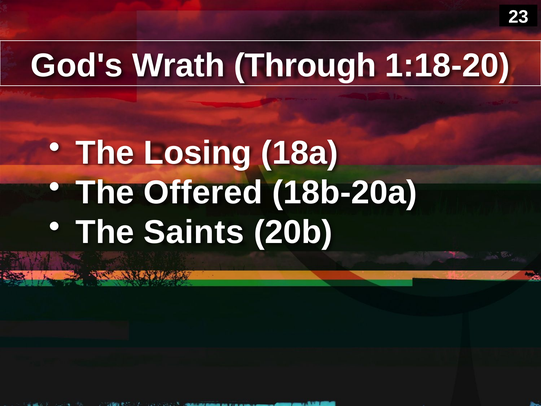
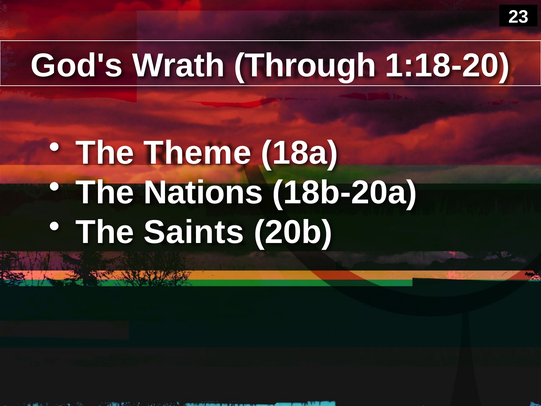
Losing: Losing -> Theme (198, 153)
Offered: Offered -> Nations (203, 193)
